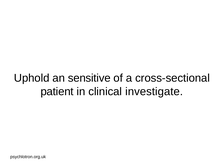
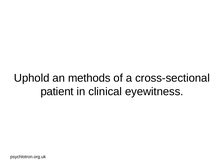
sensitive: sensitive -> methods (89, 78)
investigate: investigate -> eyewitness (154, 91)
